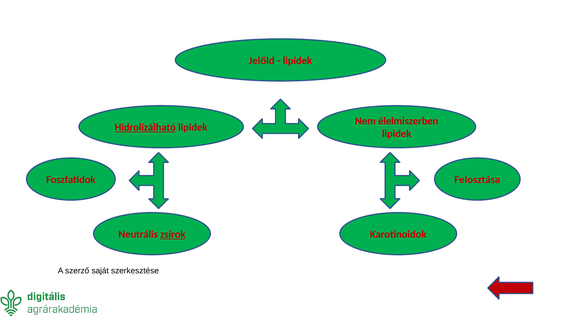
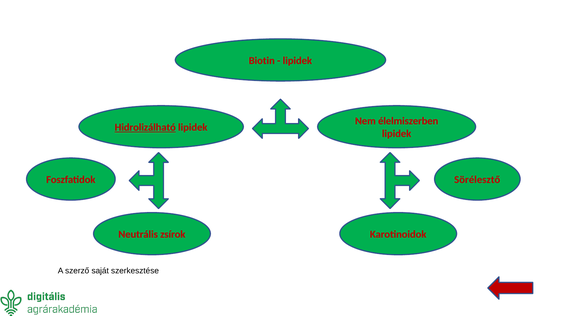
Jelöld: Jelöld -> Biotin (262, 61)
Felosztása: Felosztása -> Sörélesztő (477, 180)
zsírok underline: present -> none (173, 234)
